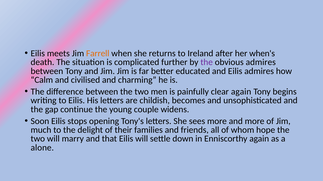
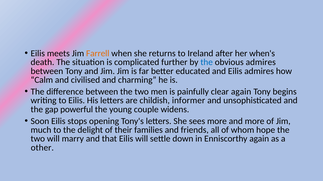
the colour: purple -> blue (207, 62)
becomes: becomes -> informer (189, 101)
continue: continue -> powerful (77, 110)
alone: alone -> other (42, 148)
